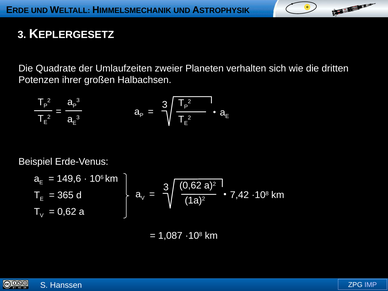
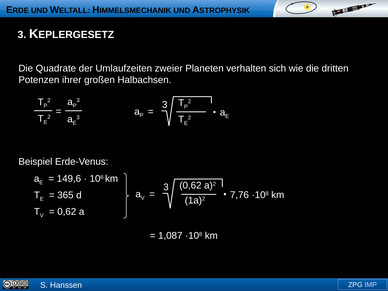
7,42: 7,42 -> 7,76 (239, 195)
